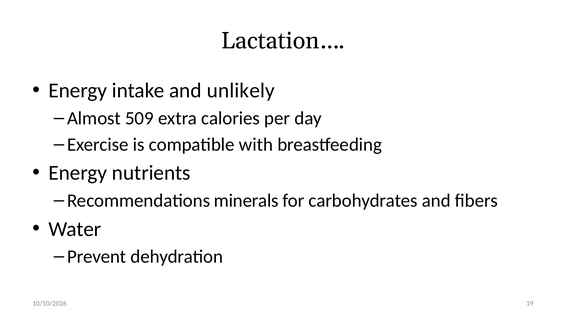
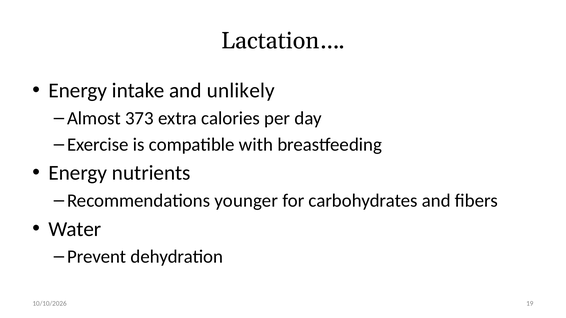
509: 509 -> 373 (139, 118)
minerals: minerals -> younger (246, 201)
